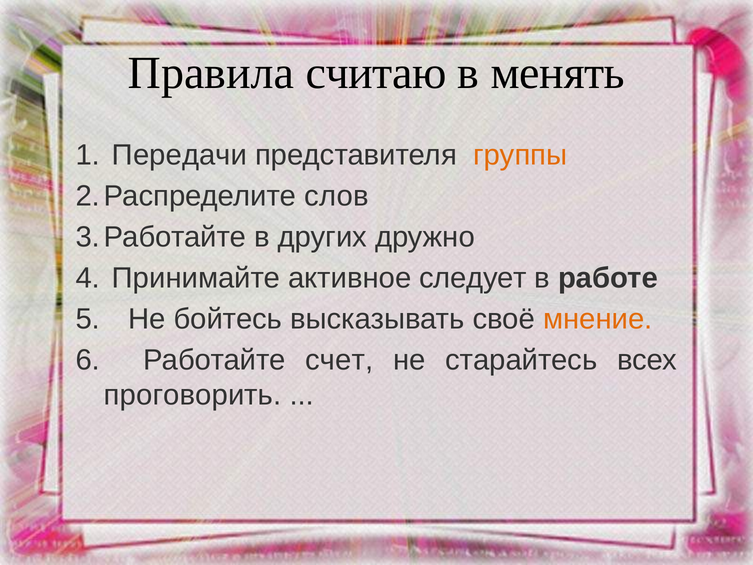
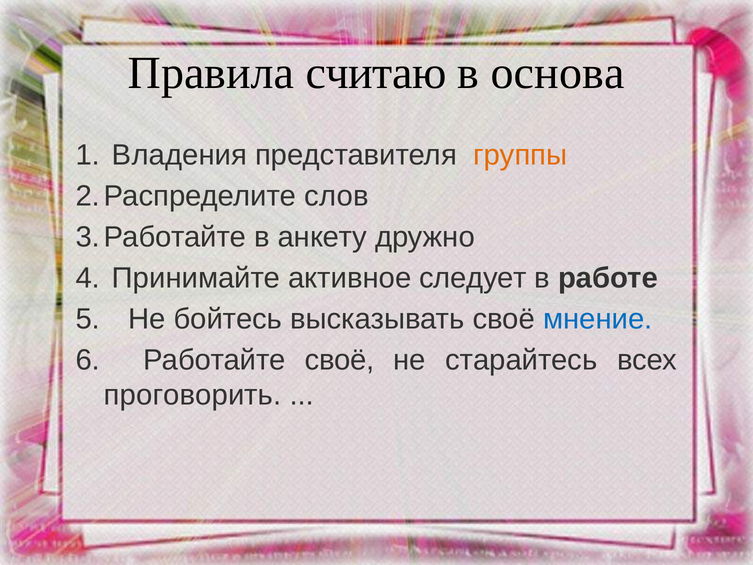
менять: менять -> основа (558, 73)
Передачи: Передачи -> Владения (179, 155)
других: других -> анкету (322, 237)
мнение colour: orange -> blue (598, 319)
Работайте счет: счет -> своё (340, 360)
